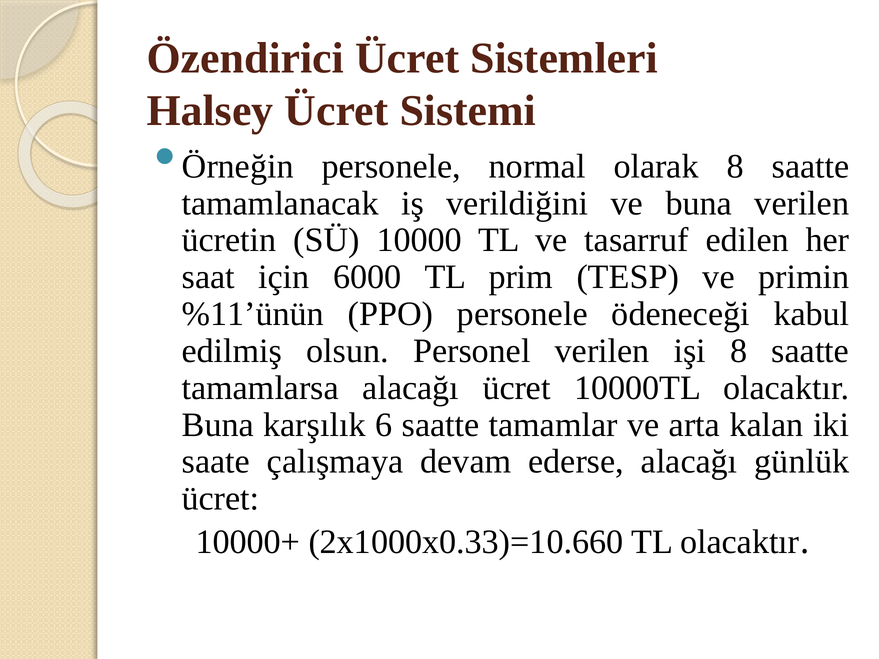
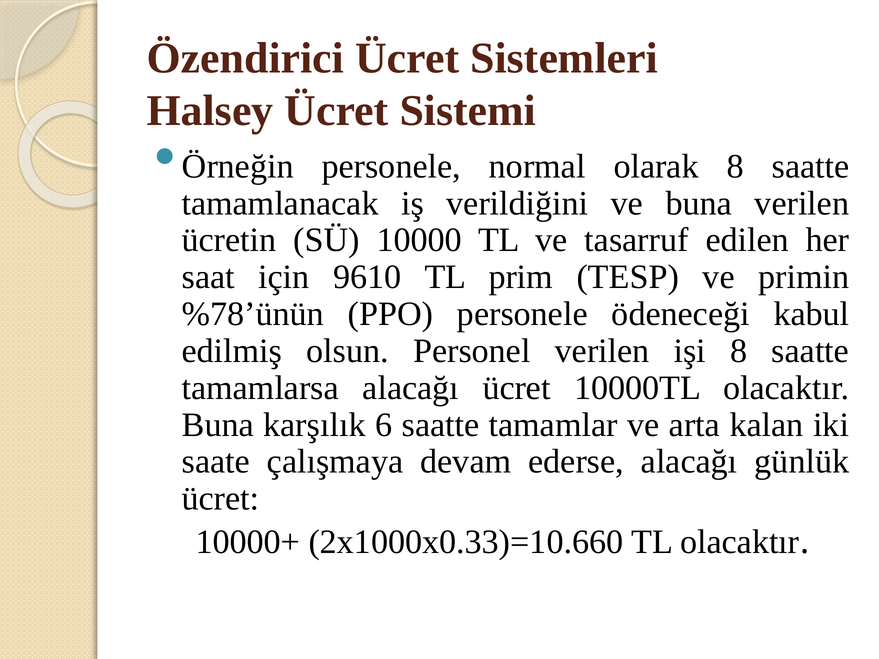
6000: 6000 -> 9610 (367, 277)
%11’ünün: %11’ünün -> %78’ünün (253, 314)
